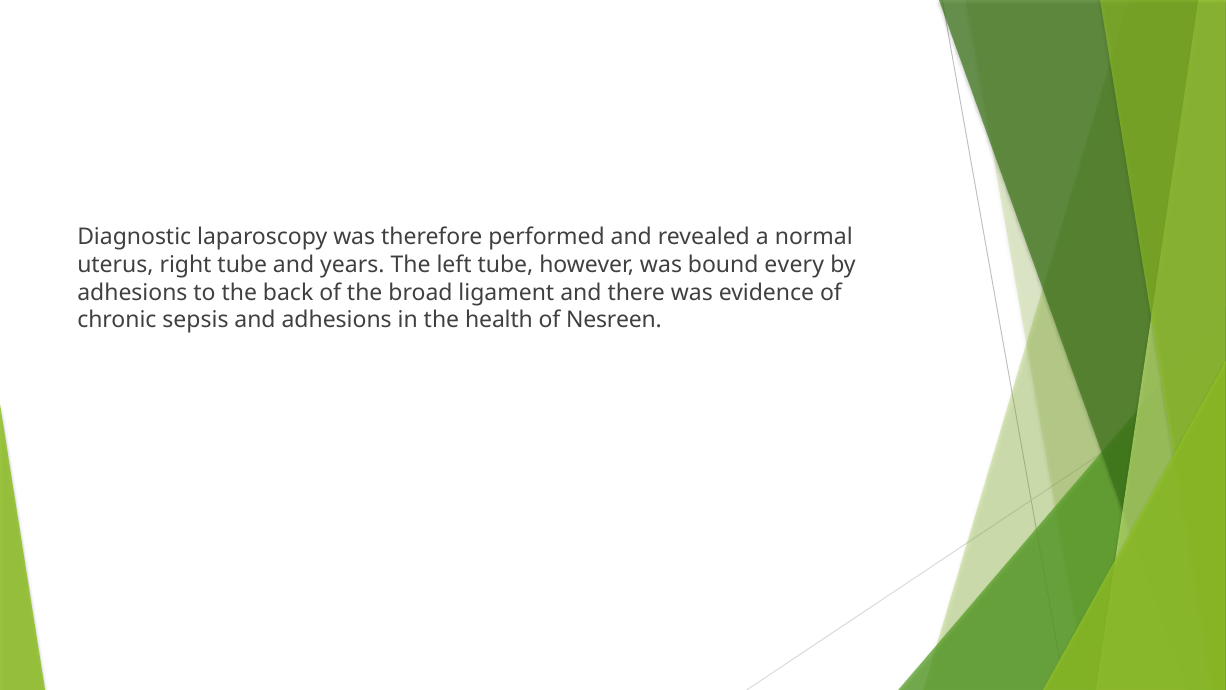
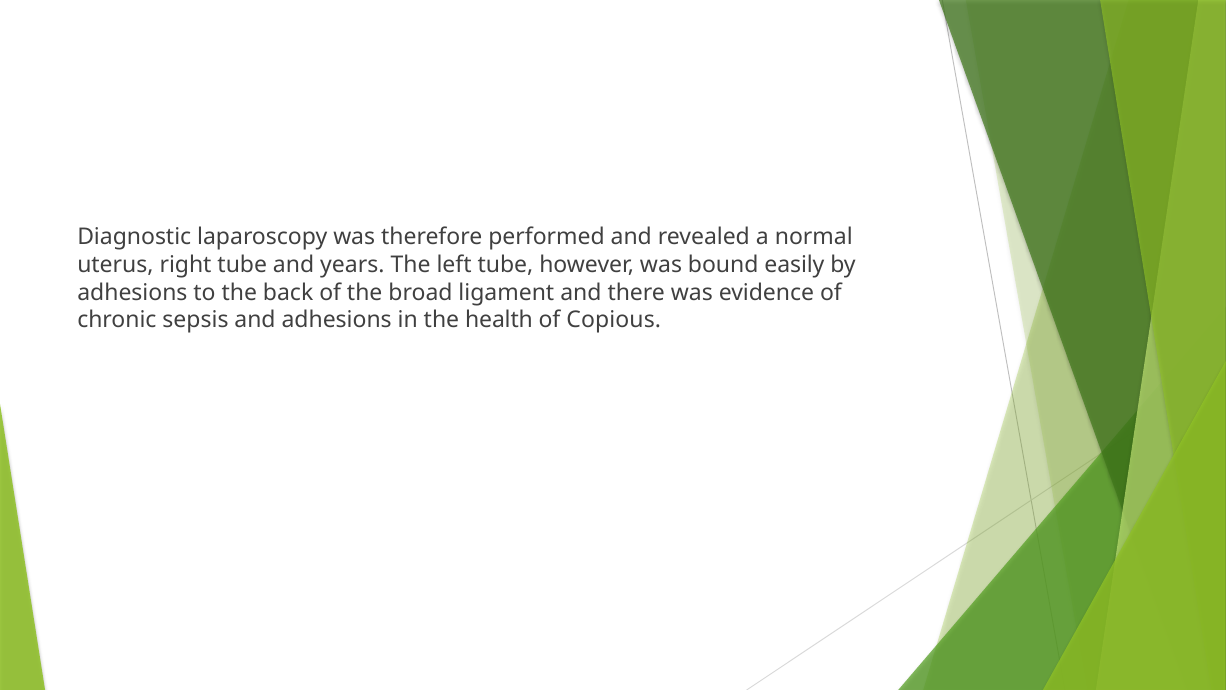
every: every -> easily (794, 265)
Nesreen: Nesreen -> Copious (614, 320)
